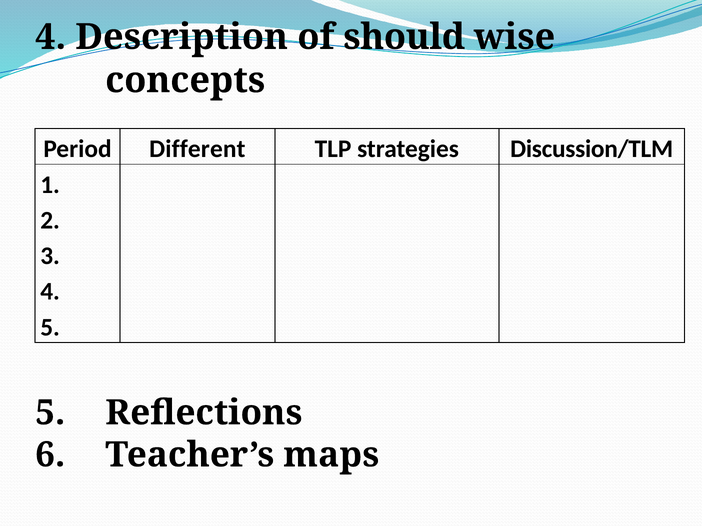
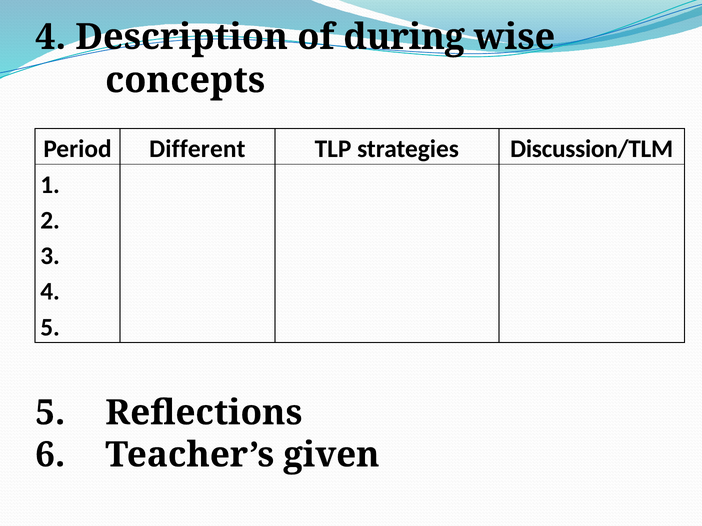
should: should -> during (404, 37)
maps: maps -> given (331, 455)
